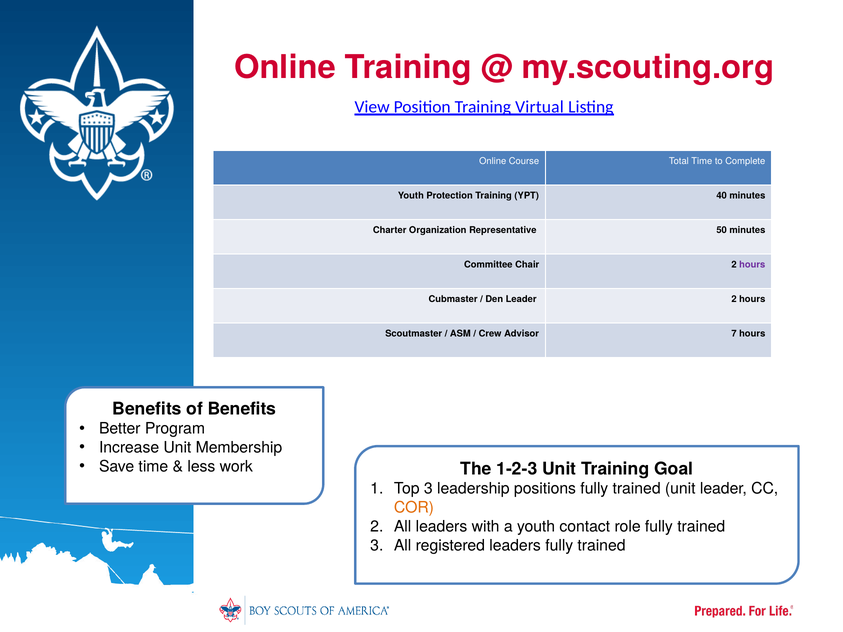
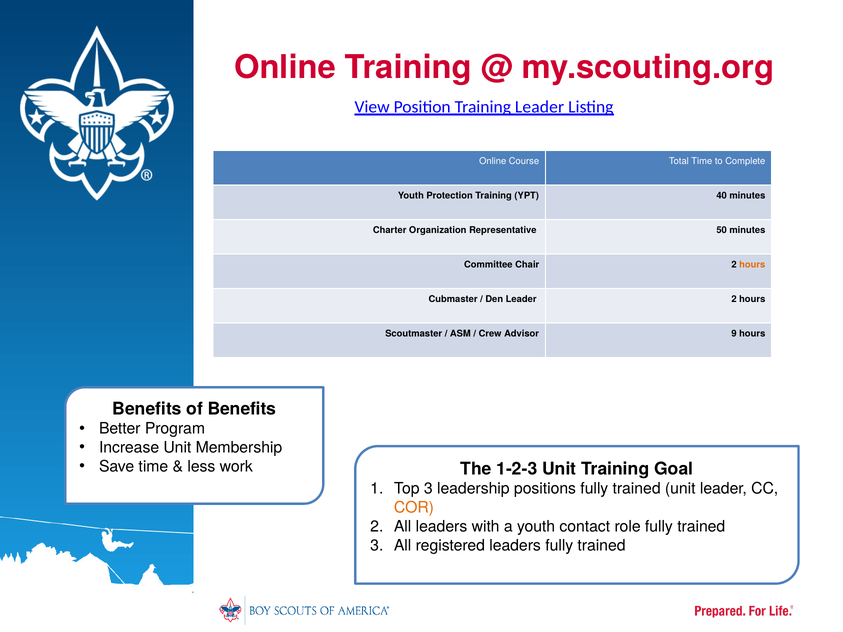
Training Virtual: Virtual -> Leader (540, 107)
hours colour: purple -> orange (752, 265)
7: 7 -> 9 (734, 334)
